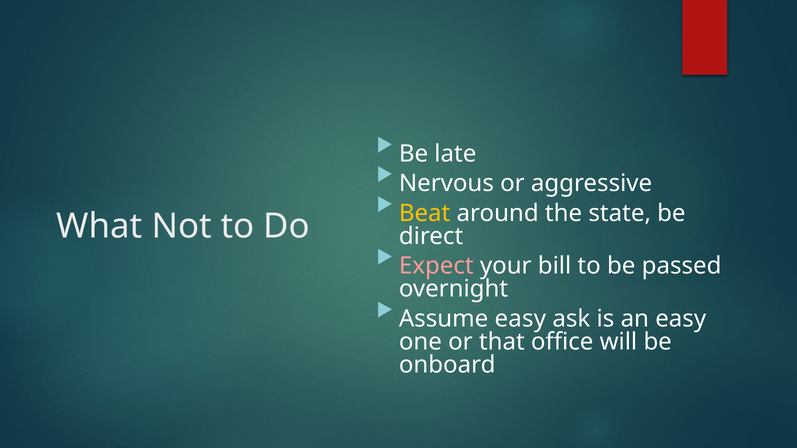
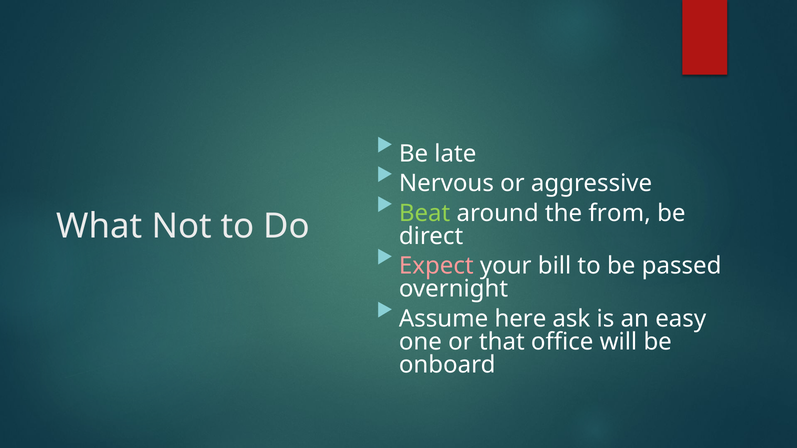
Beat colour: yellow -> light green (425, 213)
state: state -> from (620, 213)
Assume easy: easy -> here (520, 319)
